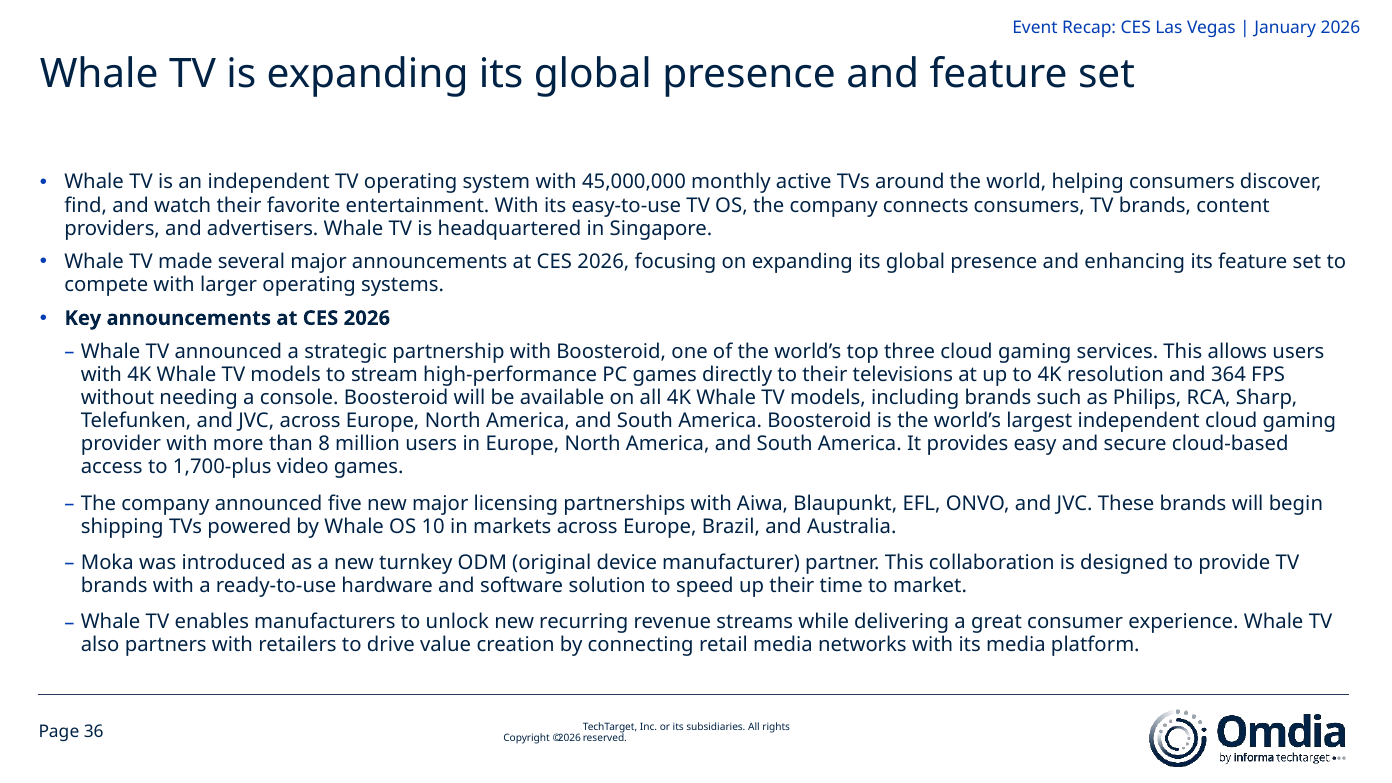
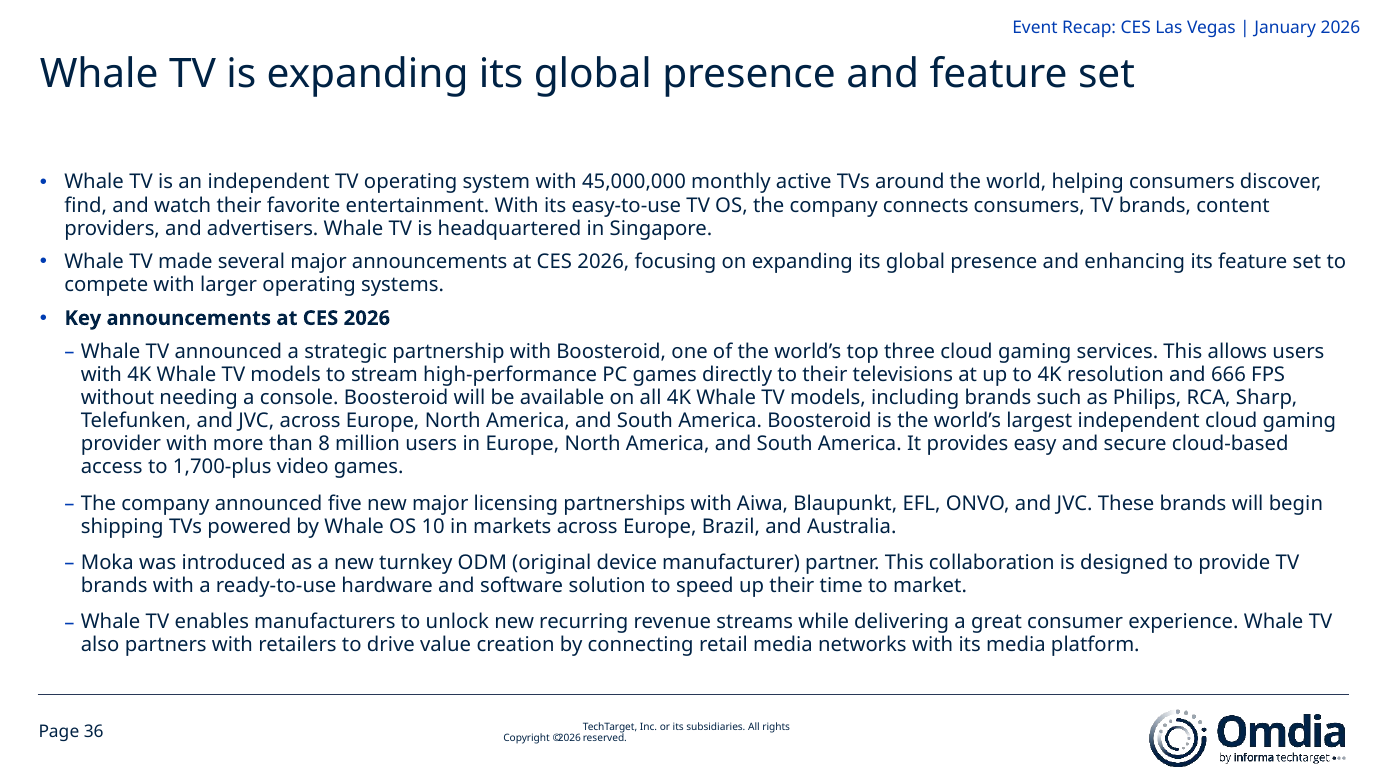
364: 364 -> 666 (1228, 375)
